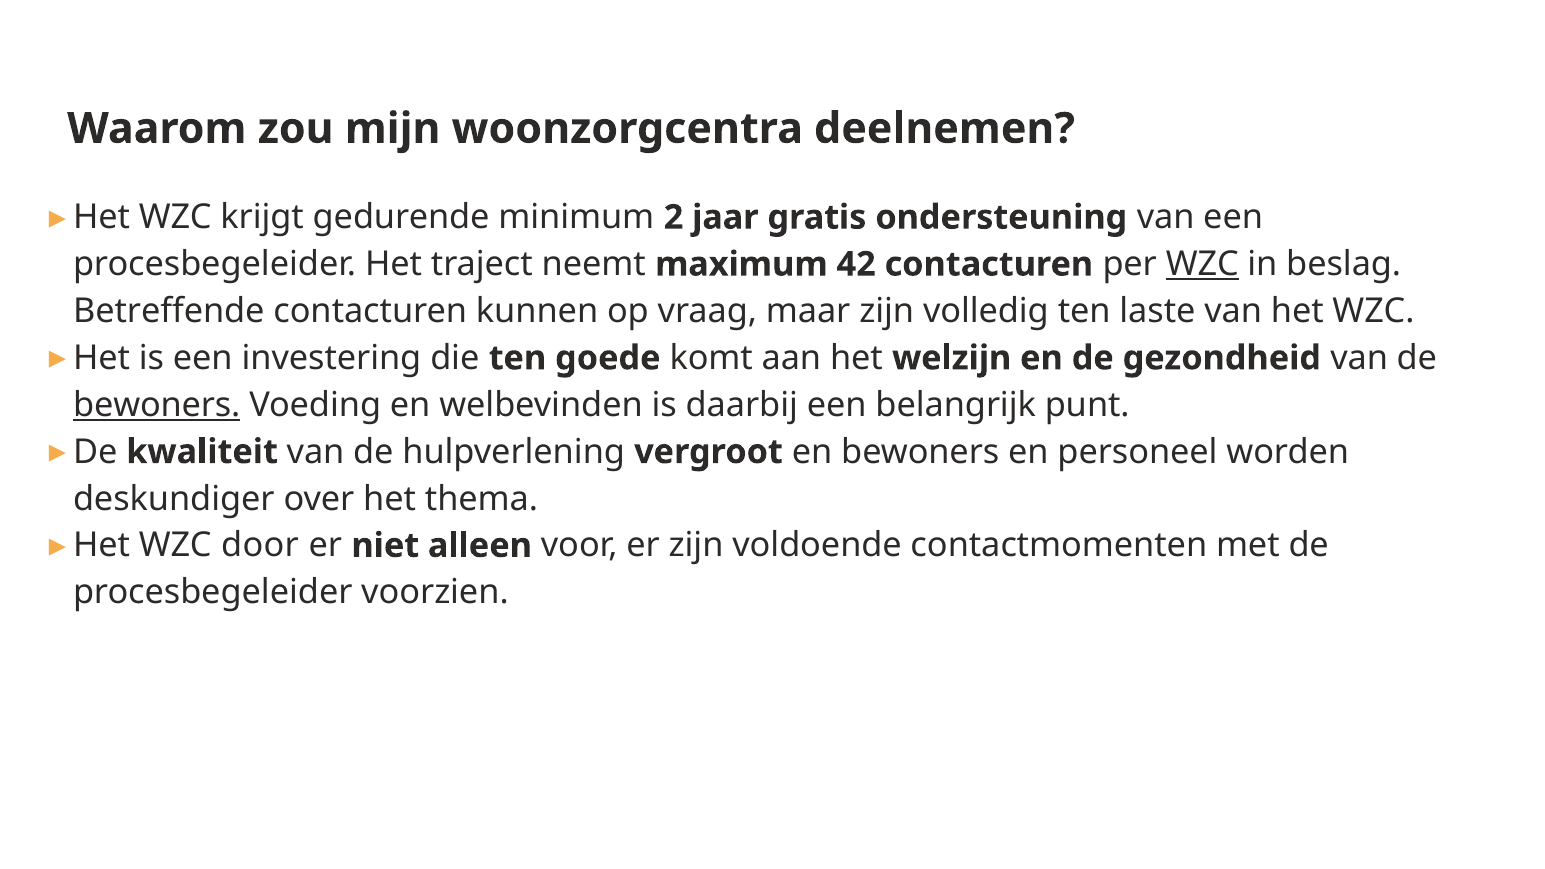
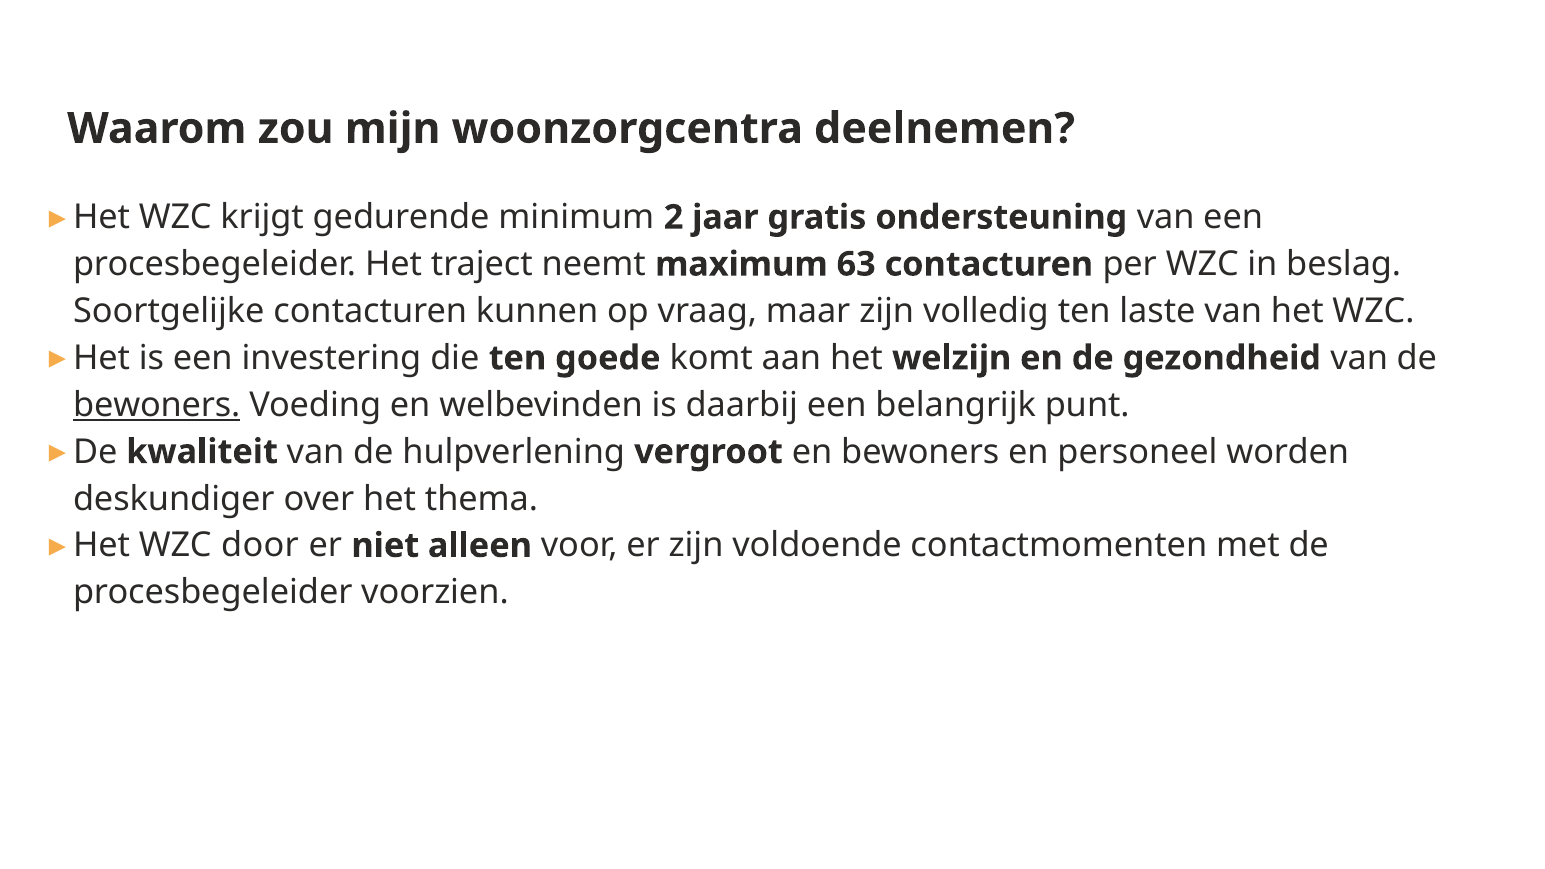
42: 42 -> 63 (856, 264)
WZC underline: present -> none (1202, 264)
Betreffende: Betreffende -> Soortgelijke (169, 311)
